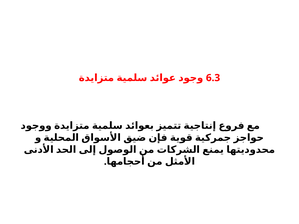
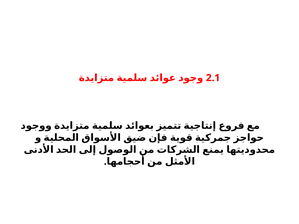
6.3: 6.3 -> 2.1 (213, 78)
